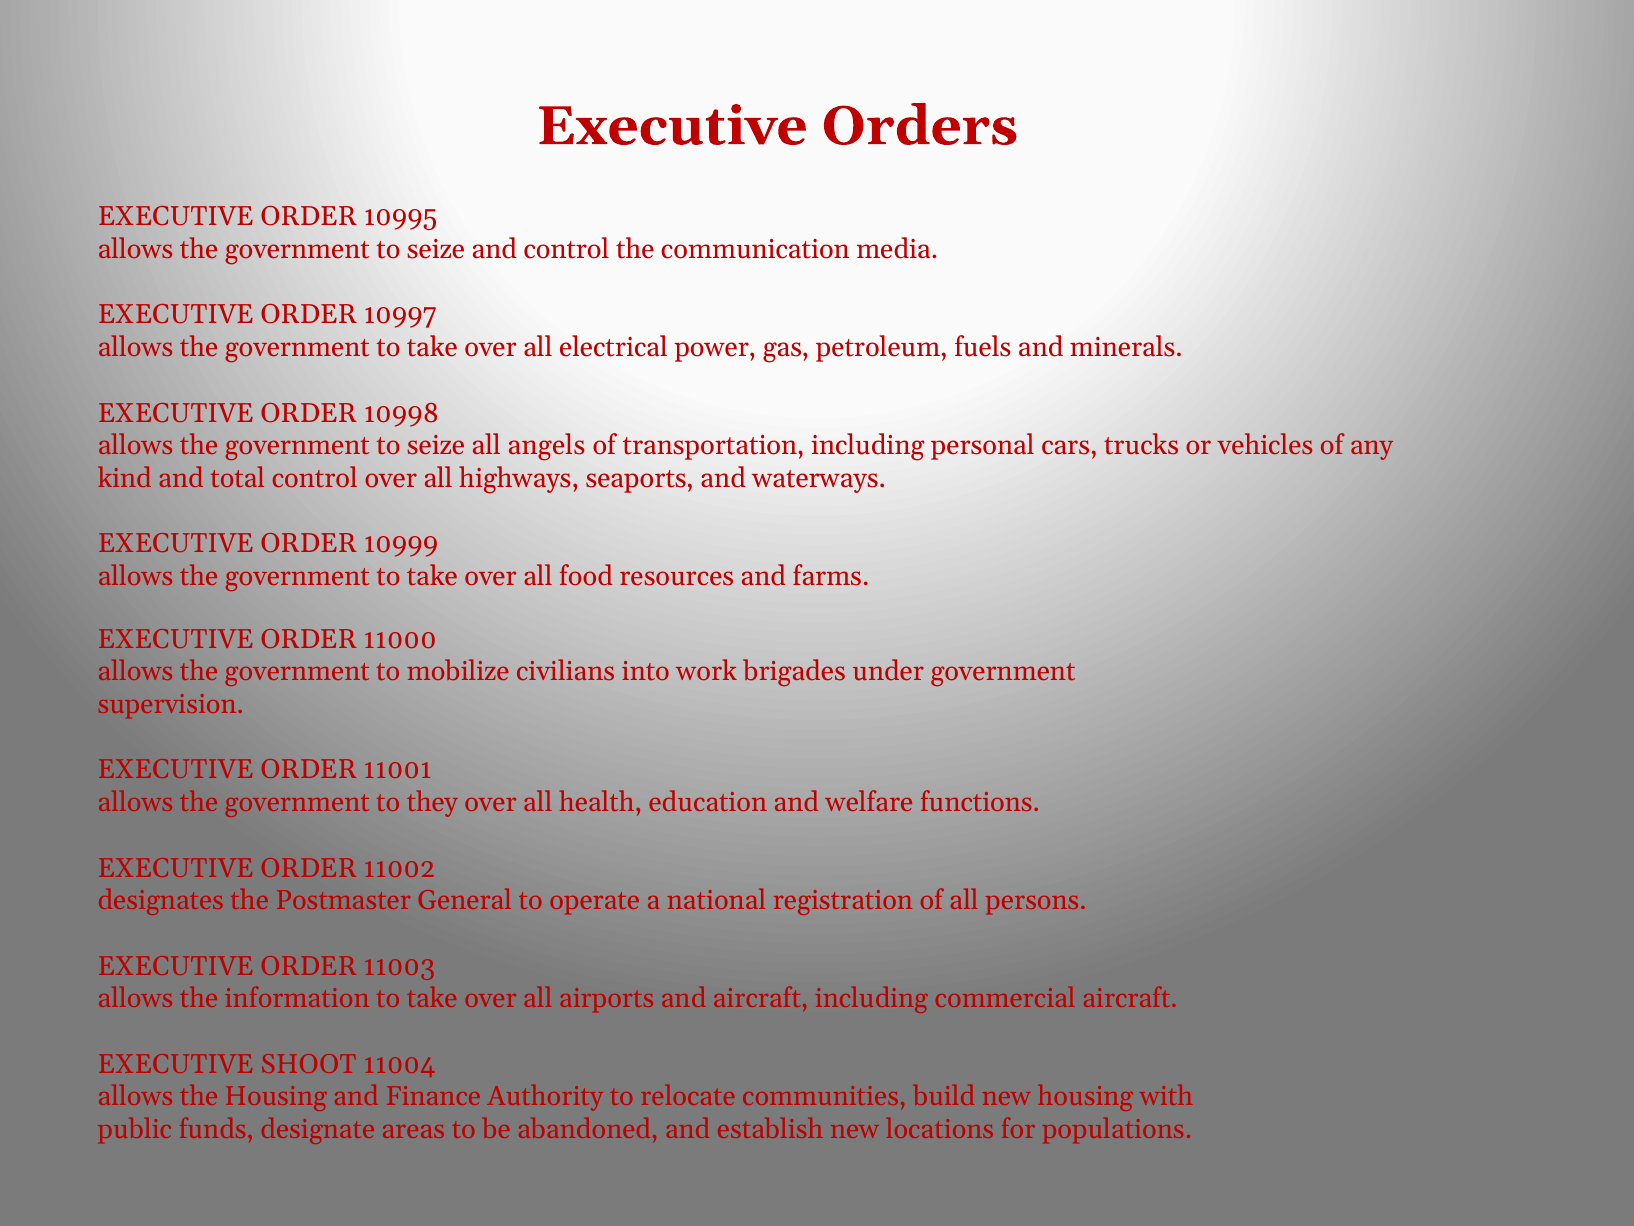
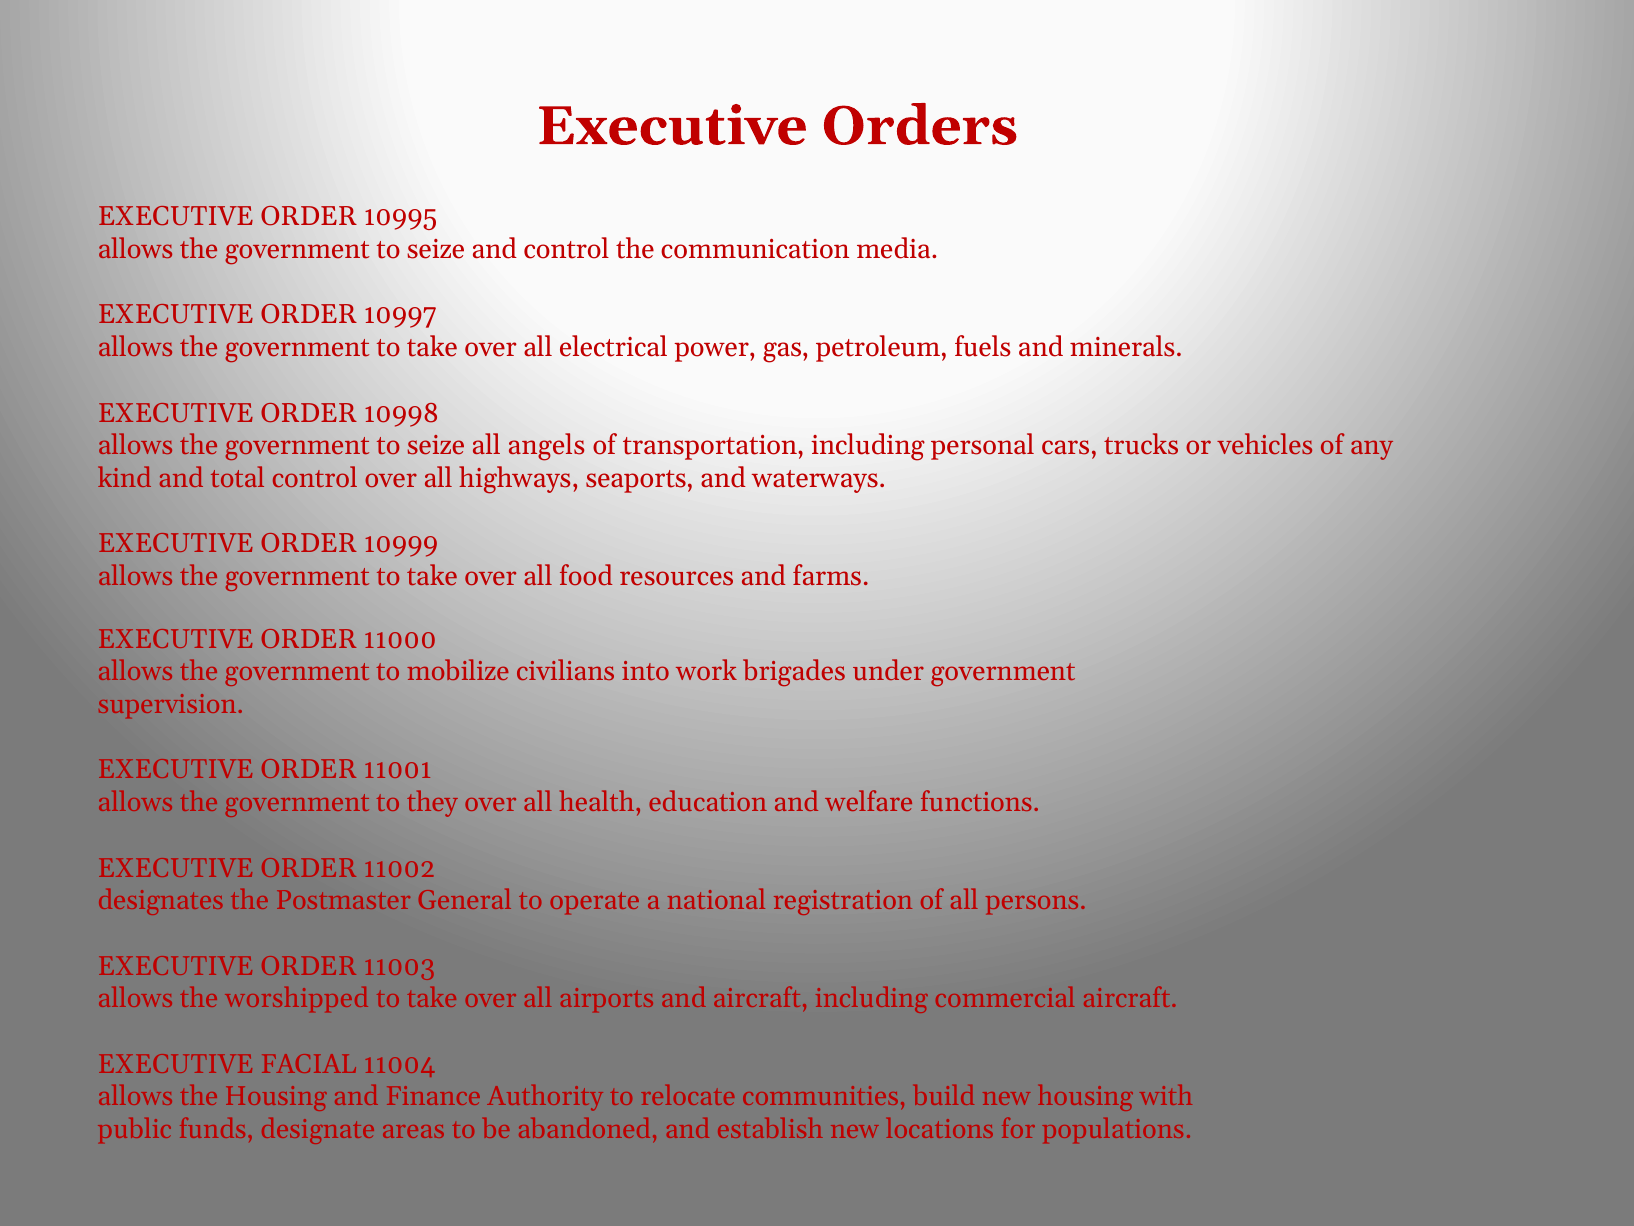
information: information -> worshipped (297, 998)
SHOOT: SHOOT -> FACIAL (309, 1064)
